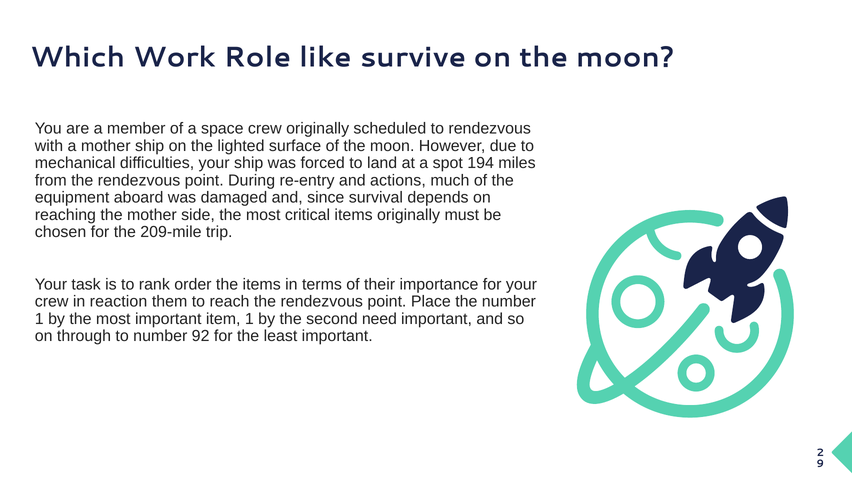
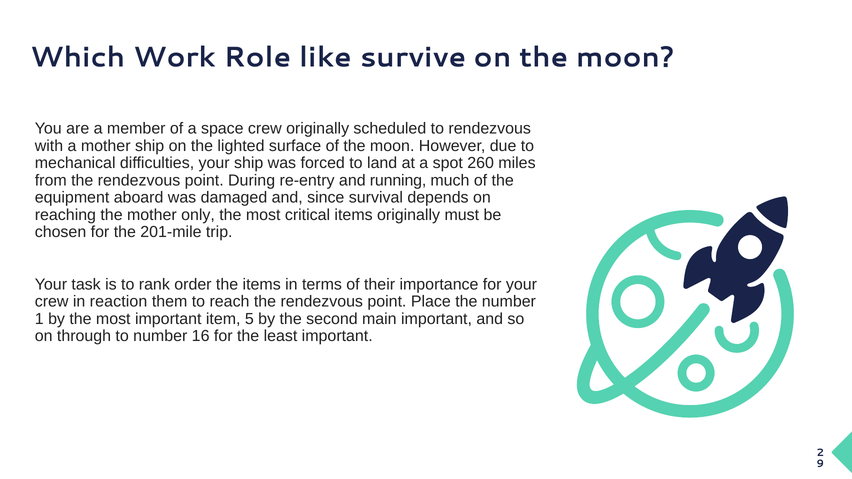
194: 194 -> 260 (481, 163)
actions: actions -> running (398, 180)
side: side -> only (198, 215)
209-mile: 209-mile -> 201-mile (171, 232)
item 1: 1 -> 5 (249, 319)
need: need -> main (379, 319)
92: 92 -> 16 (201, 336)
